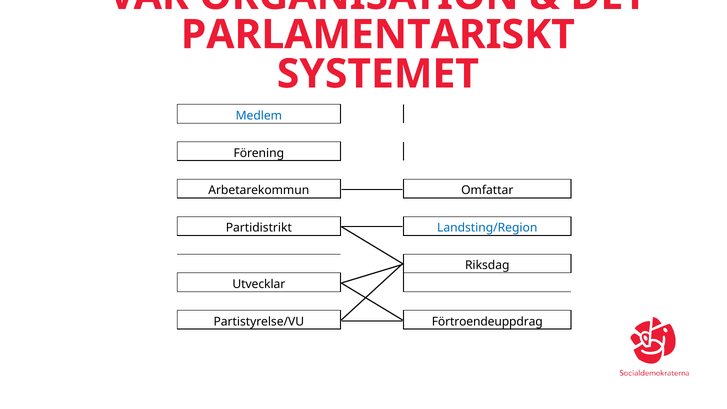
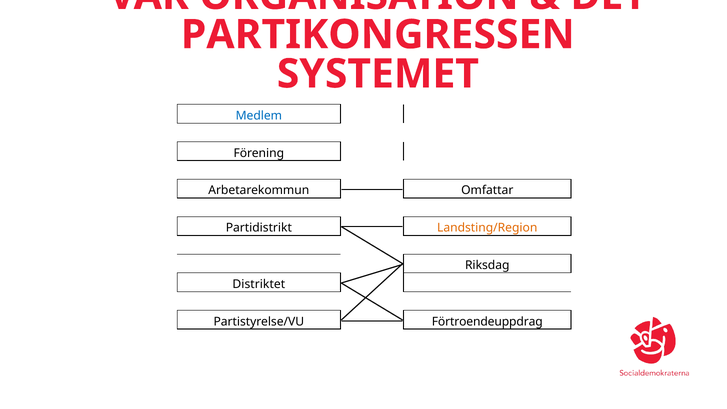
PARLAMENTARISKT: PARLAMENTARISKT -> PARTIKONGRESSEN (378, 35)
Landsting/Region colour: blue -> orange (487, 228)
Utvecklar: Utvecklar -> Distriktet (259, 284)
